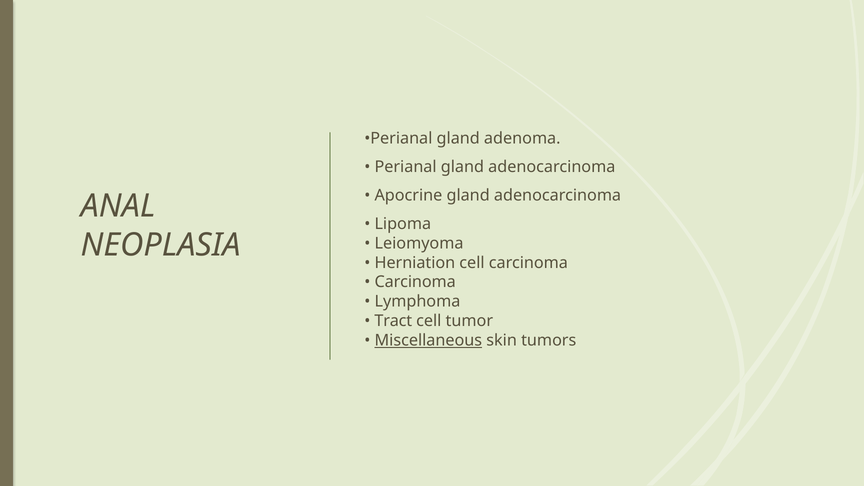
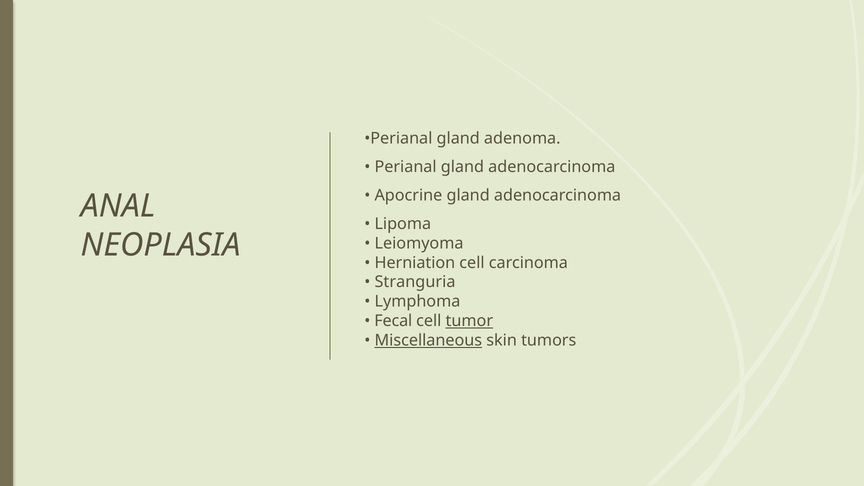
Carcinoma: Carcinoma -> Stranguria (415, 282)
Tract: Tract -> Fecal (393, 321)
tumor underline: none -> present (469, 321)
